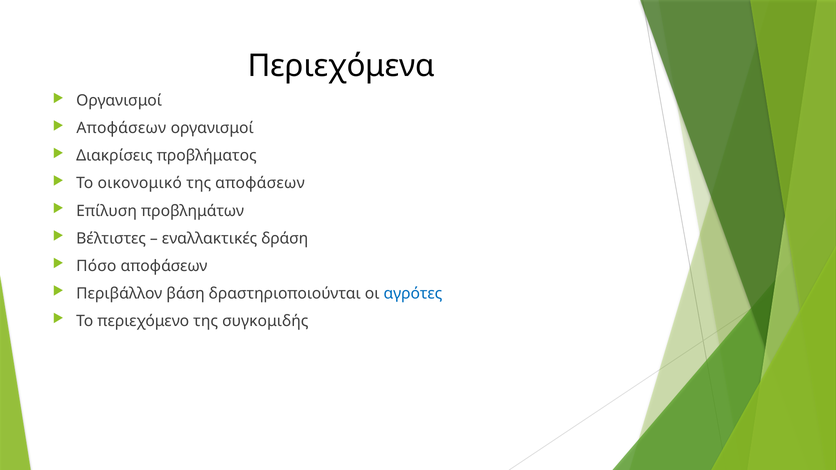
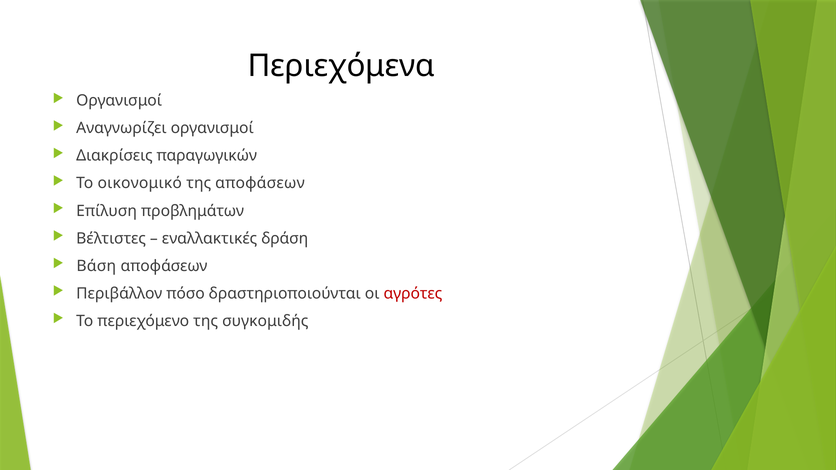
Αποφάσεων: Αποφάσεων -> Αναγνωρίζει (121, 128)
προβλήματος: προβλήματος -> παραγωγικών (207, 156)
Πόσο: Πόσο -> Βάση (96, 266)
βάση: βάση -> πόσο (186, 294)
αγρότες colour: blue -> red (413, 294)
